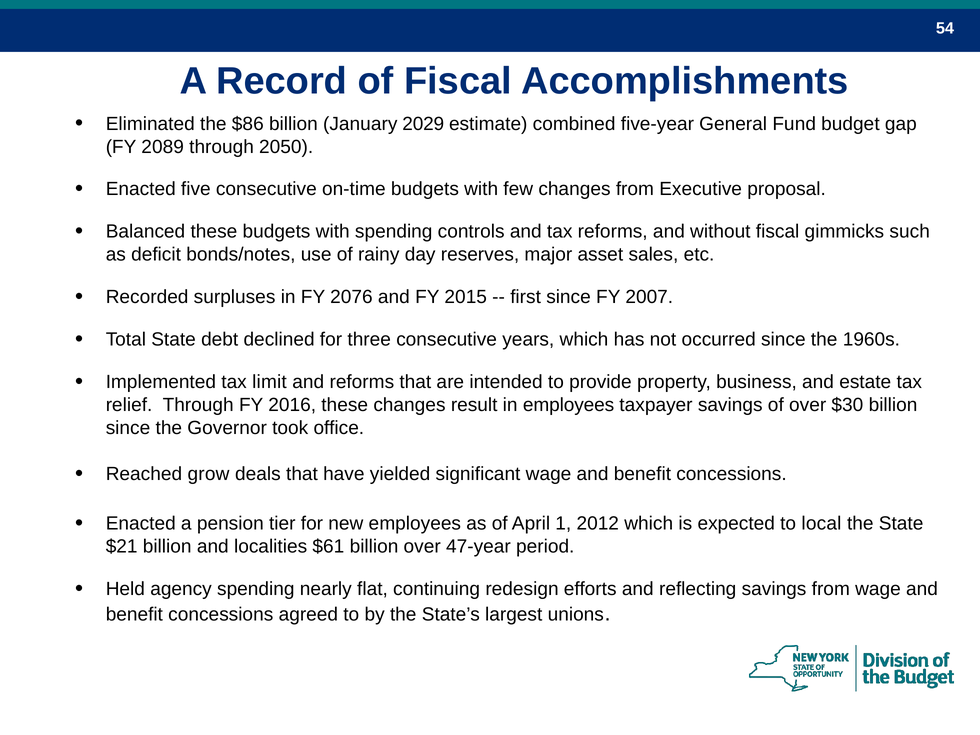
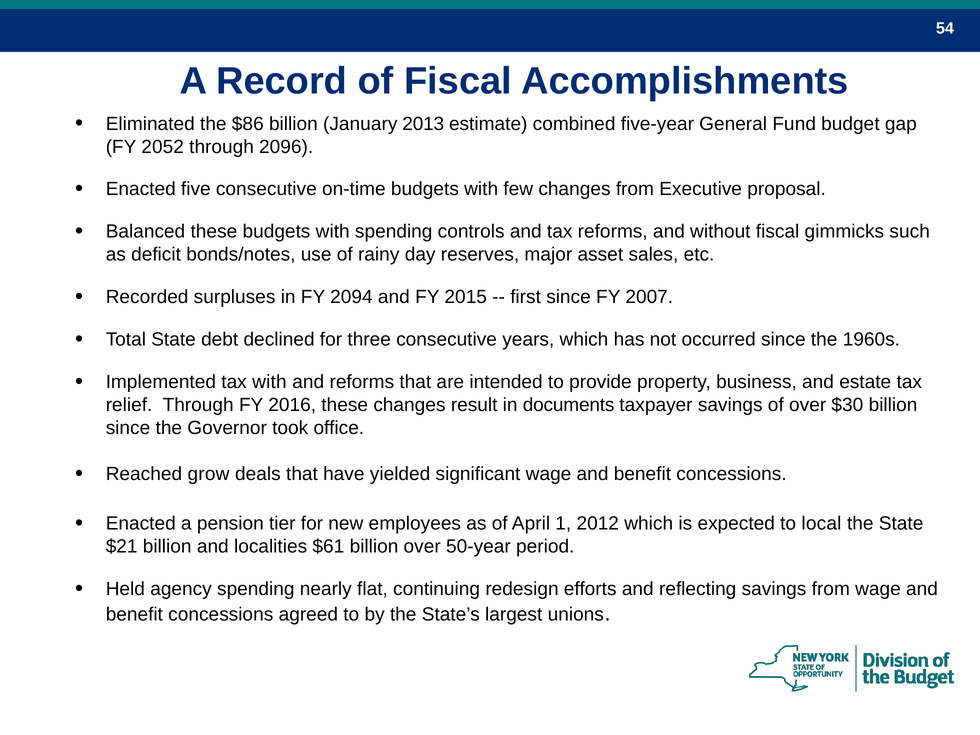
2029: 2029 -> 2013 (423, 124)
2089: 2089 -> 2052 (163, 147)
2050: 2050 -> 2096 (286, 147)
2076: 2076 -> 2094 (351, 297)
tax limit: limit -> with (269, 382)
in employees: employees -> documents (569, 405)
47-year: 47-year -> 50-year (478, 547)
